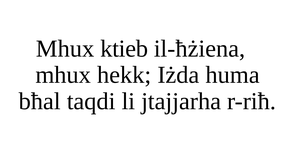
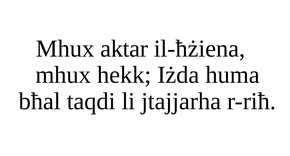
ktieb: ktieb -> aktar (124, 49)
